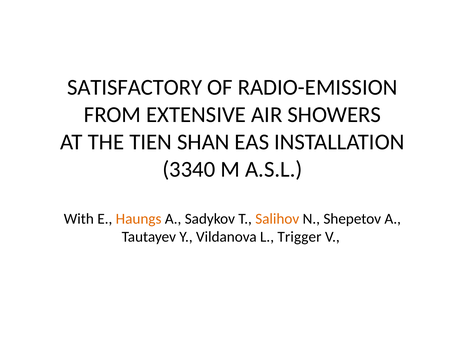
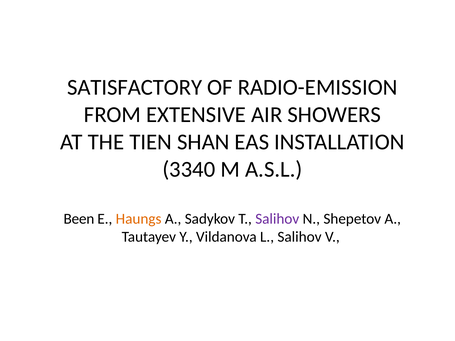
With: With -> Been (79, 219)
Salihov colour: orange -> purple (277, 219)
L Trigger: Trigger -> Salihov (300, 237)
